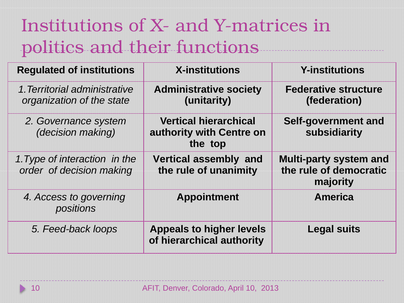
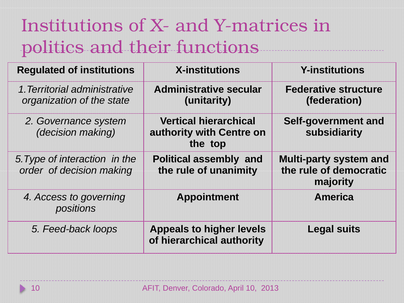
society: society -> secular (244, 89)
1.Type: 1.Type -> 5.Type (30, 159)
Vertical: Vertical -> Political (172, 159)
